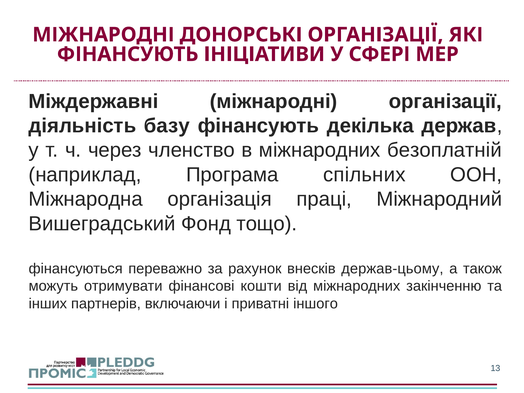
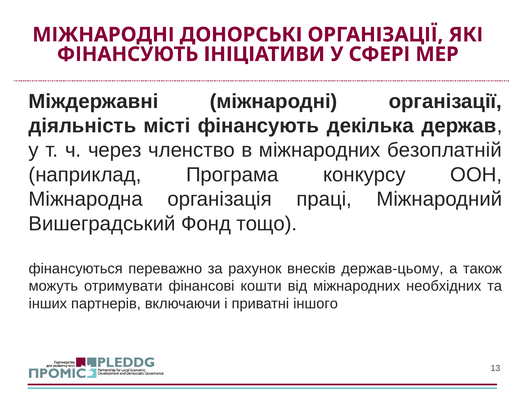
базу: базу -> місті (167, 126)
спільних: спільних -> конкурсу (364, 175)
закінченню: закінченню -> необхідних (444, 286)
